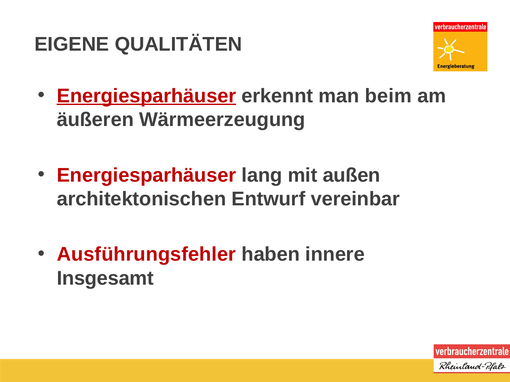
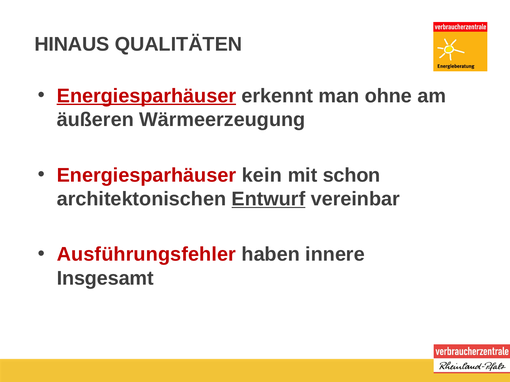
EIGENE: EIGENE -> HINAUS (72, 44)
beim: beim -> ohne (388, 96)
lang: lang -> kein (262, 175)
außen: außen -> schon (352, 175)
Entwurf underline: none -> present (268, 199)
